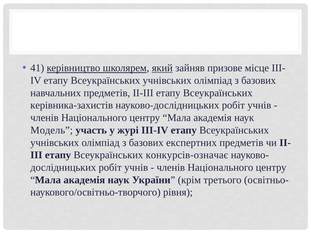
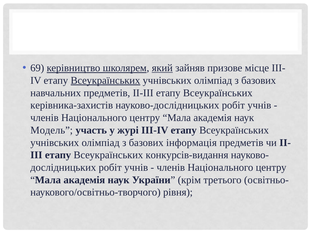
41: 41 -> 69 (37, 68)
Всеукраїнських underline: none -> present (105, 81)
експертних: експертних -> інформація (191, 143)
конкурсів-означає: конкурсів-означає -> конкурсів-видання (187, 155)
